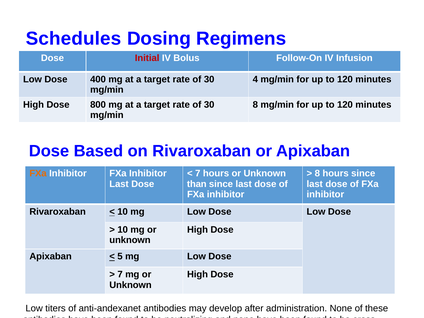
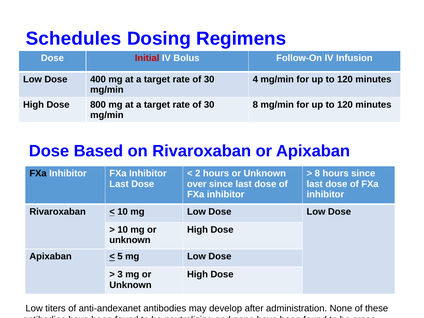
FXa colour: orange -> black (38, 174)
7: 7 -> 2 (198, 174)
than: than -> over (197, 184)
7: 7 -> 3 (120, 275)
